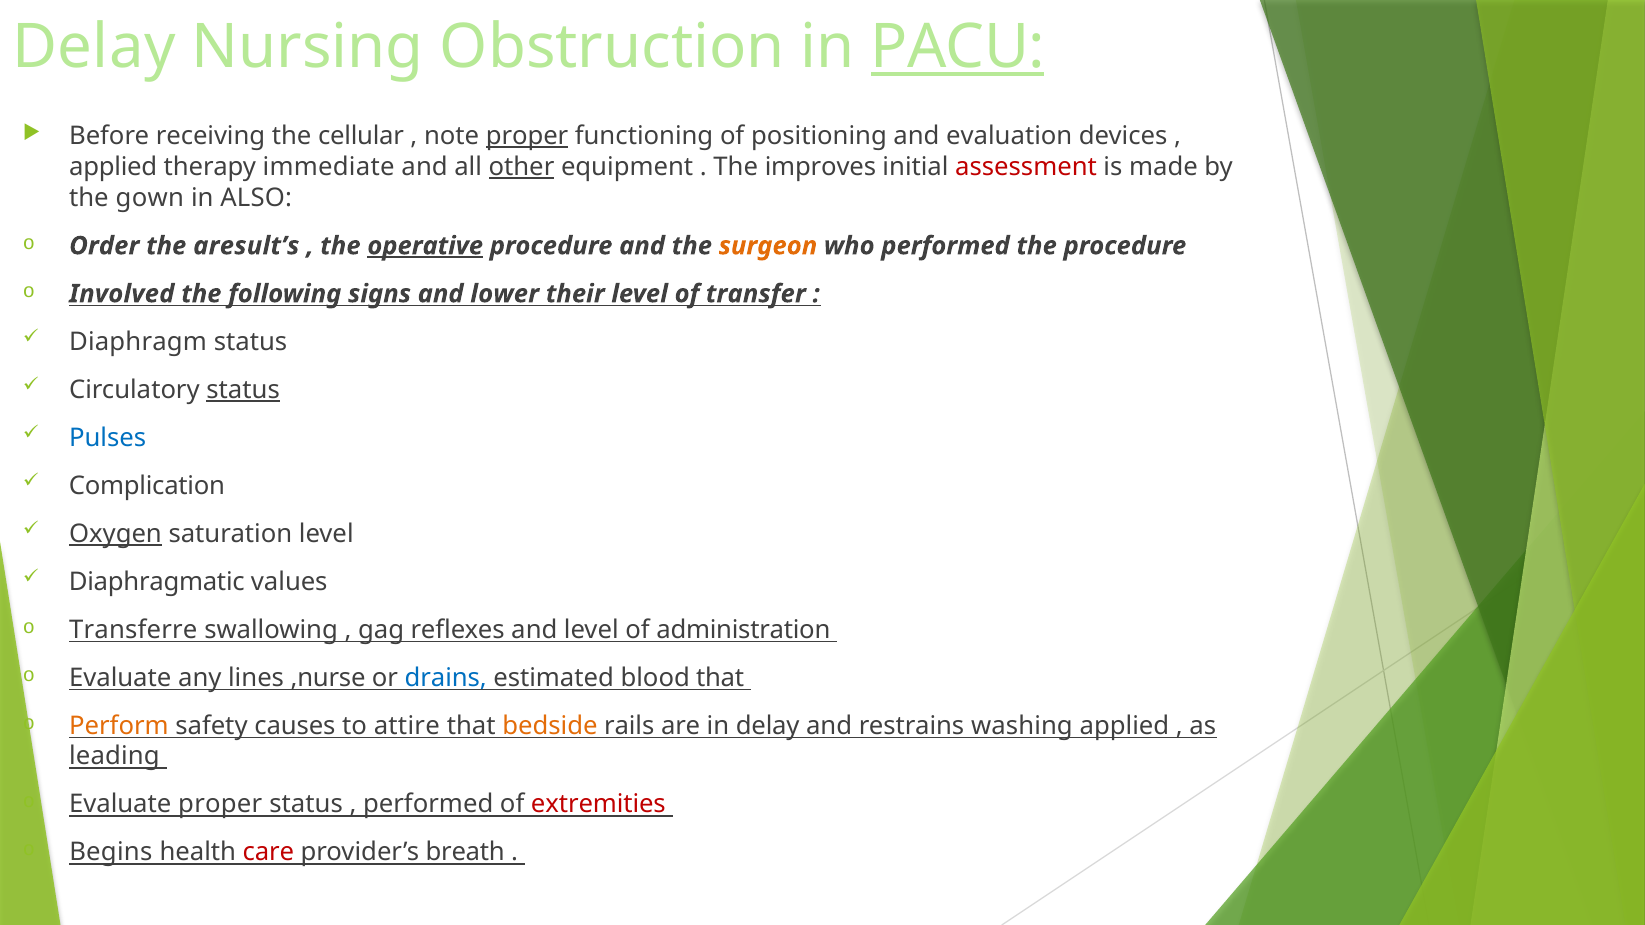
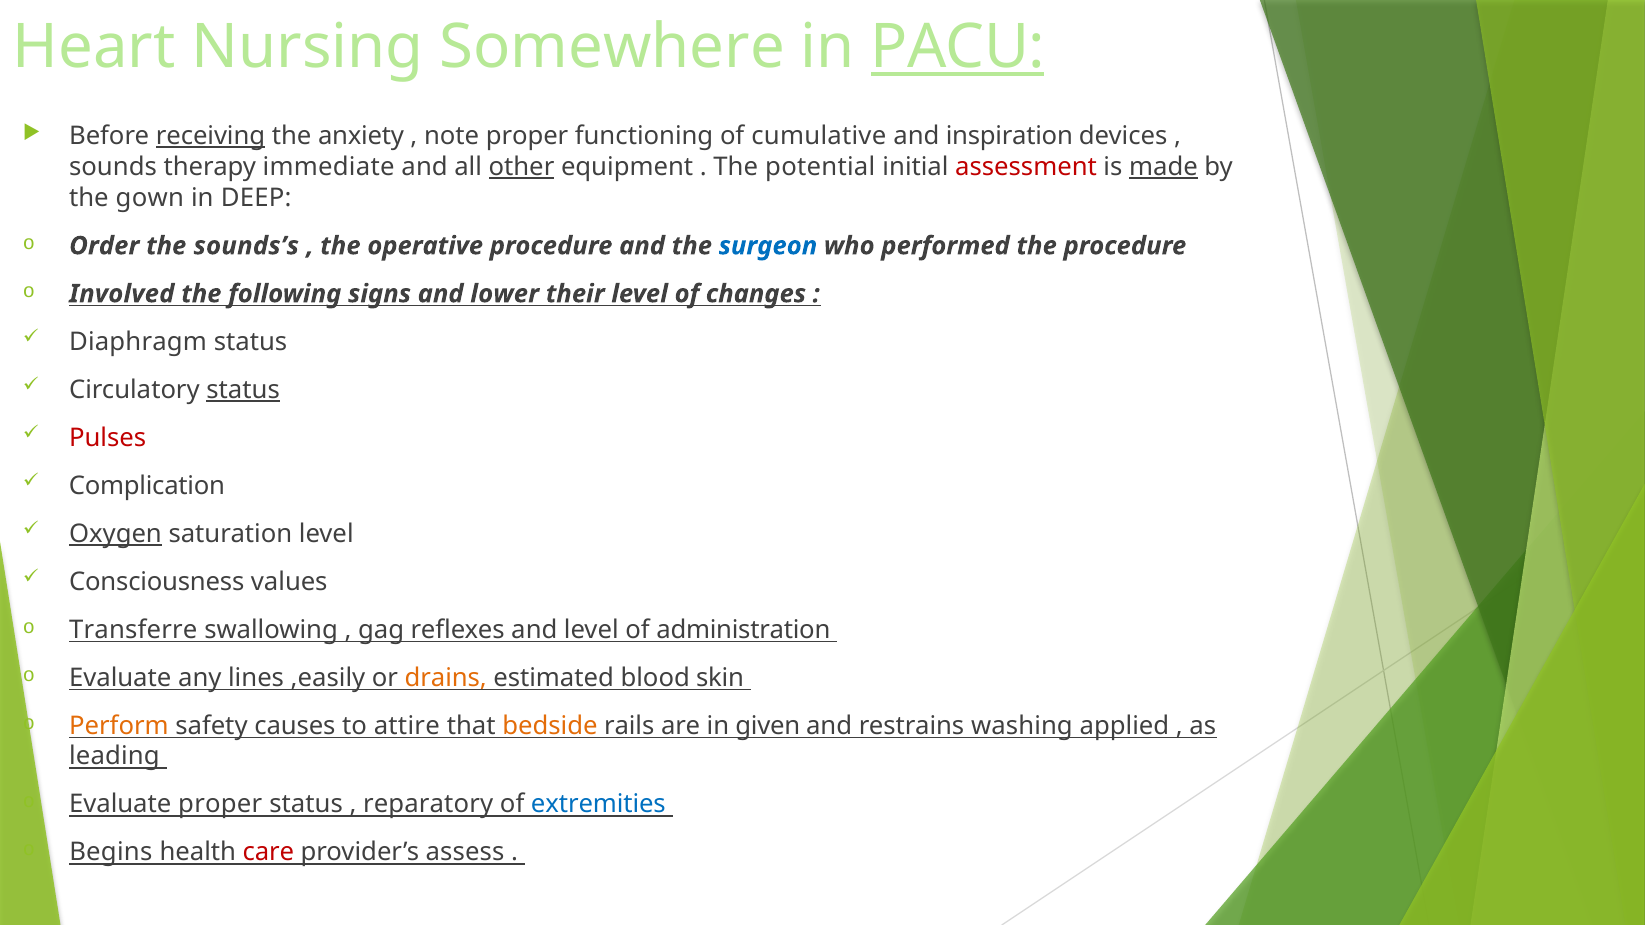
Delay: Delay -> Heart (94, 47)
Obstruction: Obstruction -> Somewhere (612, 47)
receiving underline: none -> present (210, 136)
cellular: cellular -> anxiety (361, 136)
proper underline: present -> none (527, 136)
positioning: positioning -> cumulative (819, 136)
evaluation: evaluation -> inspiration (1009, 136)
applied: applied -> sounds (113, 167)
improves: improves -> potential (820, 167)
made underline: none -> present (1163, 167)
ALSO: ALSO -> DEEP (256, 198)
aresult’s: aresult’s -> sounds’s (246, 246)
operative underline: present -> none (425, 246)
surgeon colour: orange -> blue (768, 246)
transfer: transfer -> changes (756, 294)
Pulses colour: blue -> red (108, 438)
Diaphragmatic: Diaphragmatic -> Consciousness (157, 582)
,nurse: ,nurse -> ,easily (328, 678)
drains colour: blue -> orange (446, 678)
blood that: that -> skin (720, 678)
in delay: delay -> given (768, 726)
performed: performed -> reparatory (428, 805)
extremities colour: red -> blue (598, 805)
breath: breath -> assess (465, 853)
